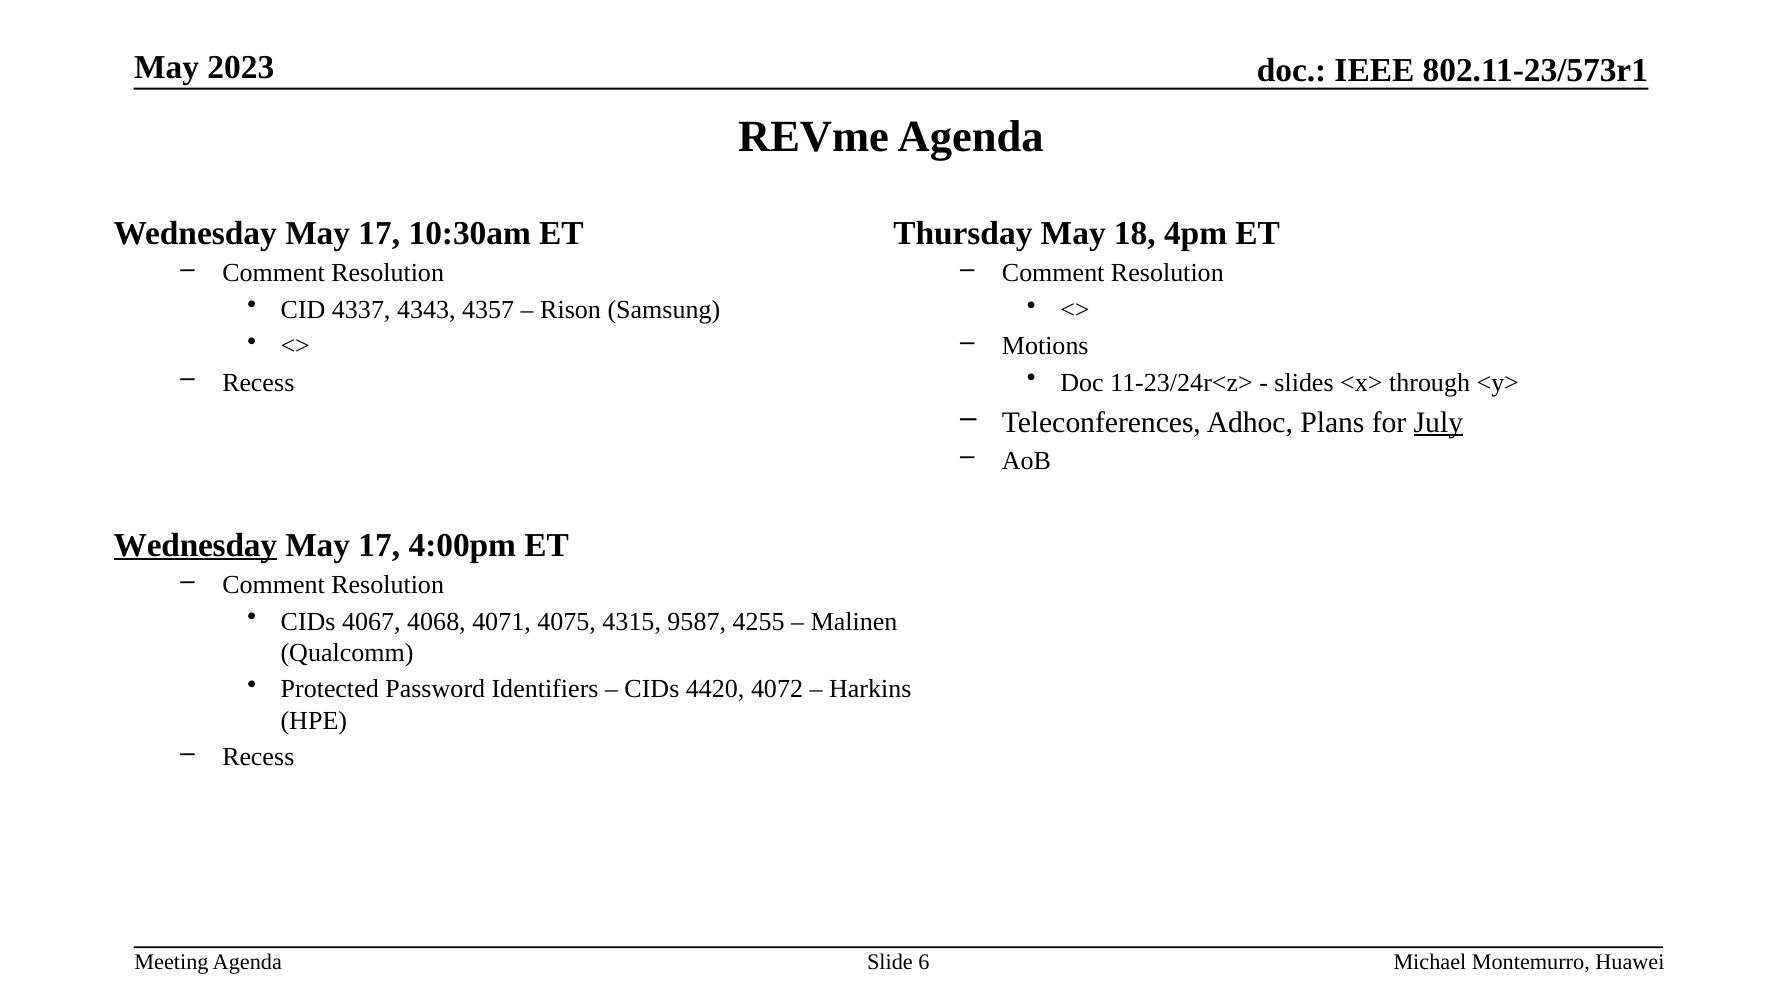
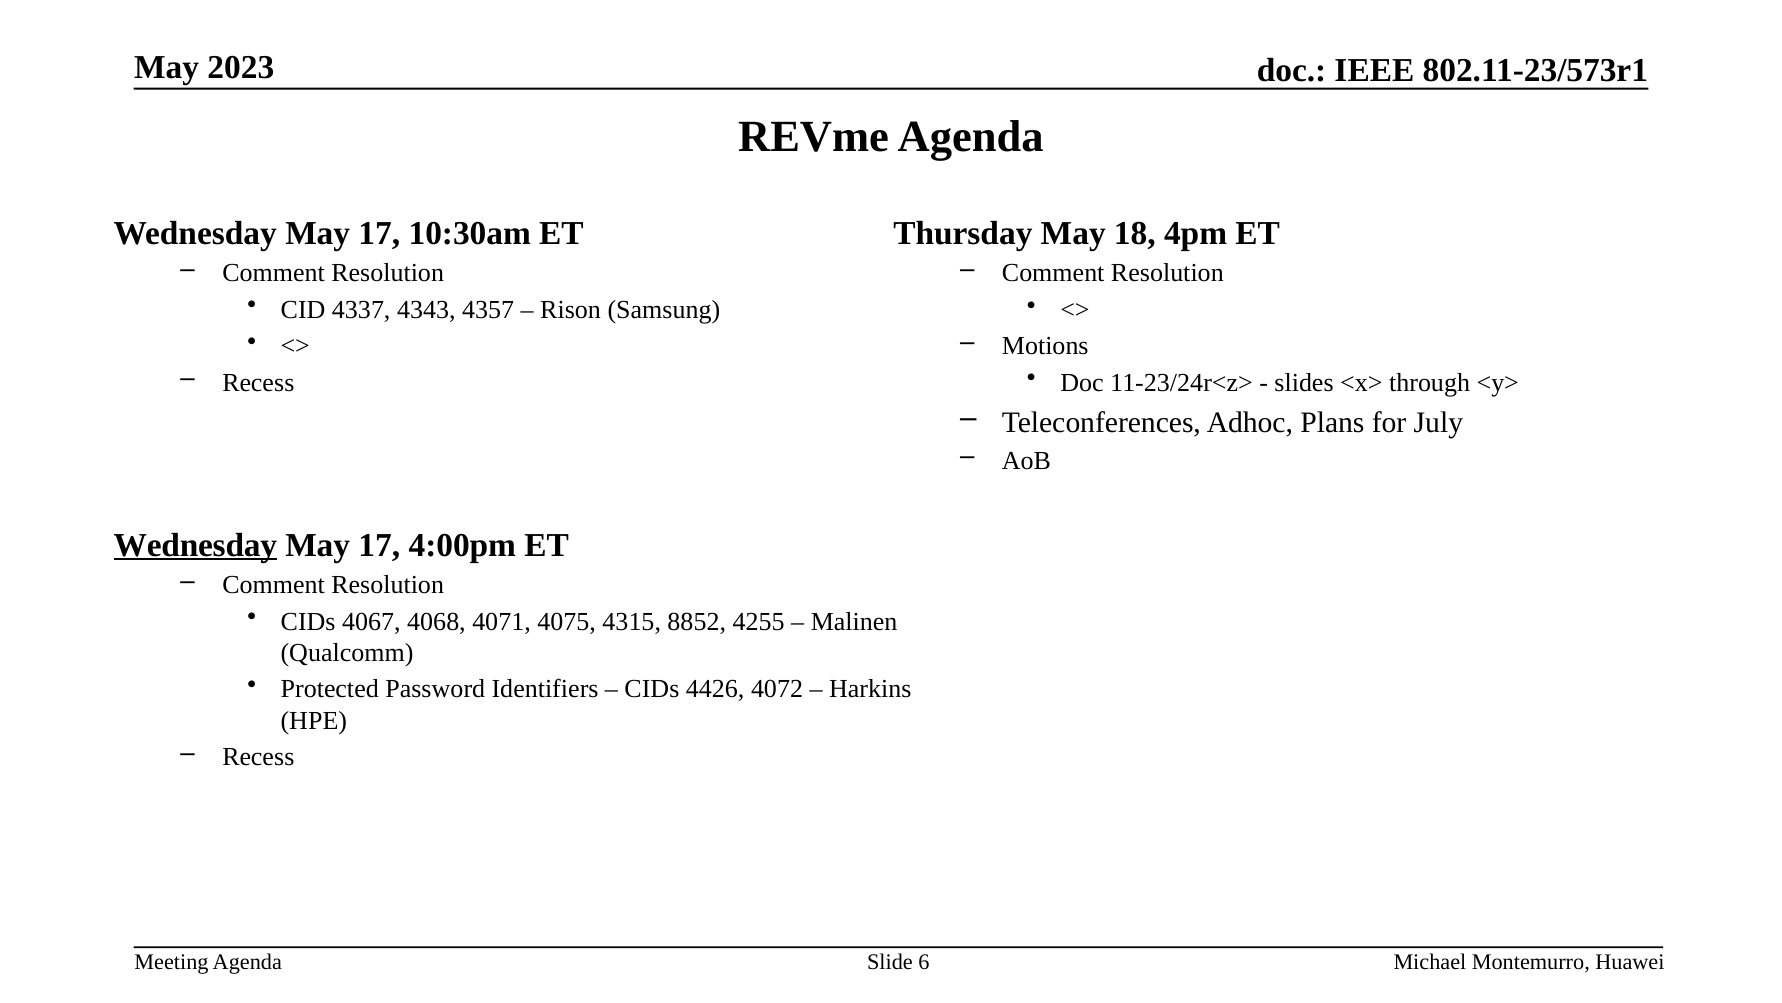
July underline: present -> none (1438, 422)
9587: 9587 -> 8852 (697, 621)
4420: 4420 -> 4426 (715, 689)
